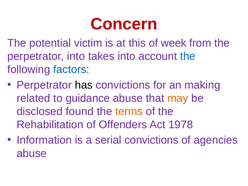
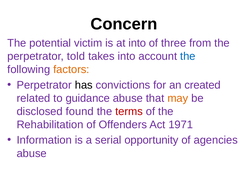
Concern colour: red -> black (124, 24)
at this: this -> into (137, 43)
week: week -> three (174, 43)
perpetrator into: into -> told (76, 56)
factors colour: blue -> orange (71, 70)
making: making -> created (203, 85)
terms colour: orange -> red (129, 111)
1978: 1978 -> 1971 (181, 125)
serial convictions: convictions -> opportunity (151, 140)
